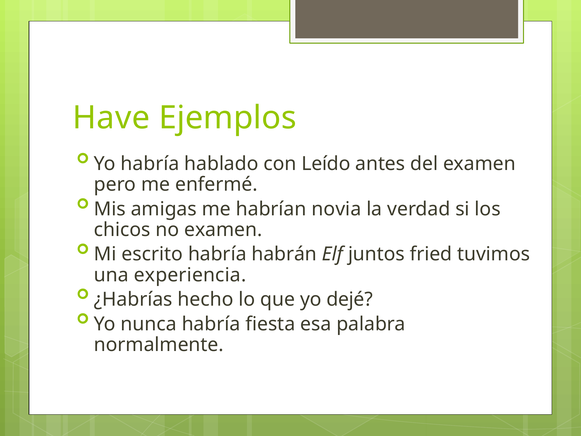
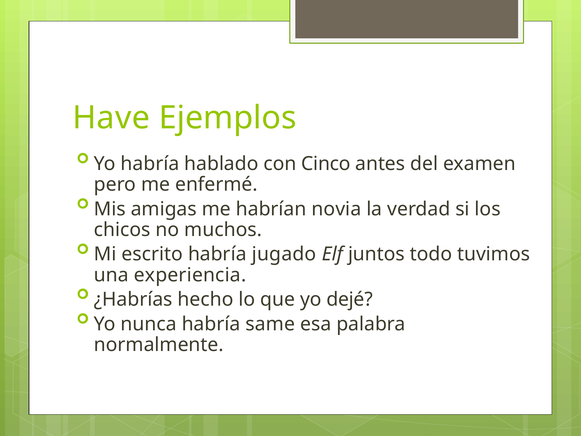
Leído: Leído -> Cinco (326, 164)
no examen: examen -> muchos (223, 230)
habrán: habrán -> jugado (284, 254)
fried: fried -> todo (431, 254)
fiesta: fiesta -> same (270, 324)
